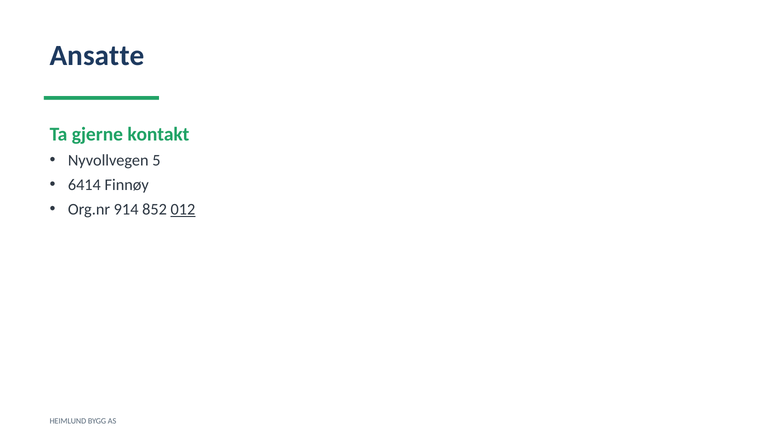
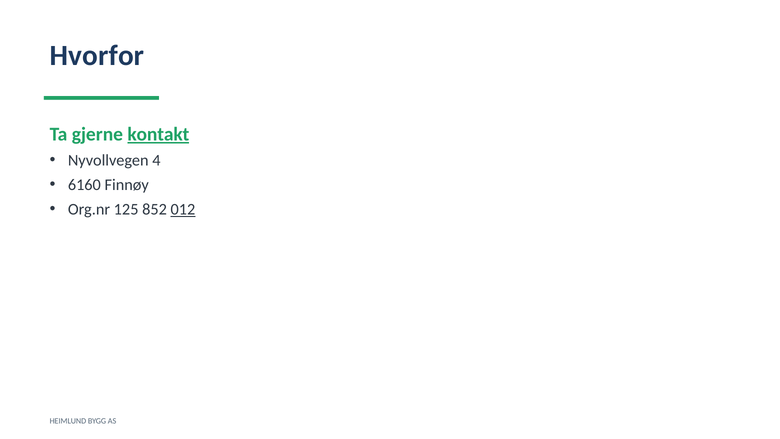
Ansatte: Ansatte -> Hvorfor (97, 56)
kontakt underline: none -> present (158, 134)
5: 5 -> 4 (156, 160)
6414: 6414 -> 6160 (84, 185)
914: 914 -> 125 (126, 209)
